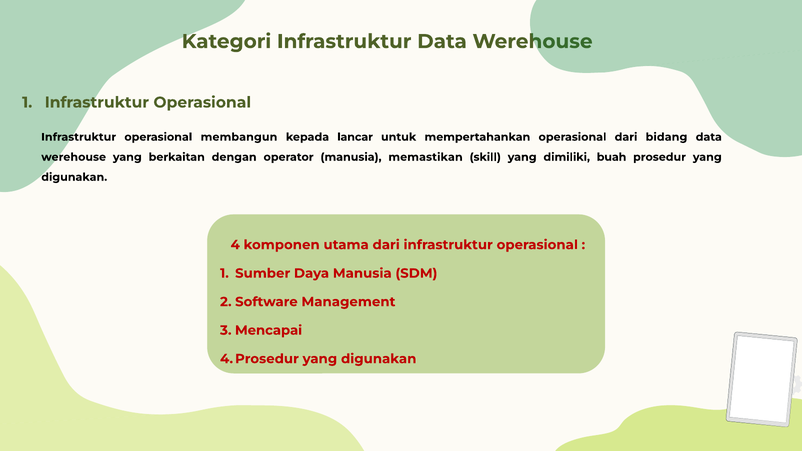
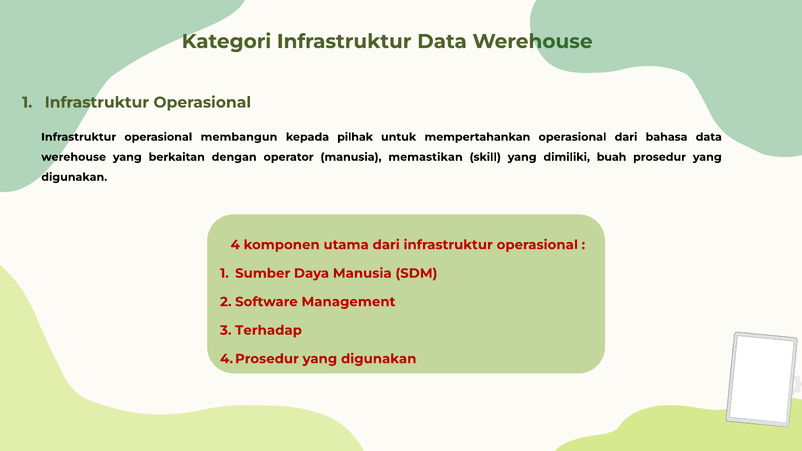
lancar: lancar -> pilhak (355, 137)
bidang: bidang -> bahasa (667, 137)
Mencapai: Mencapai -> Terhadap (269, 330)
